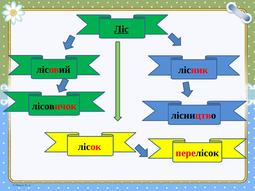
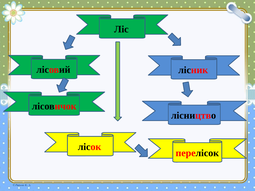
Ліс underline: present -> none (121, 29)
